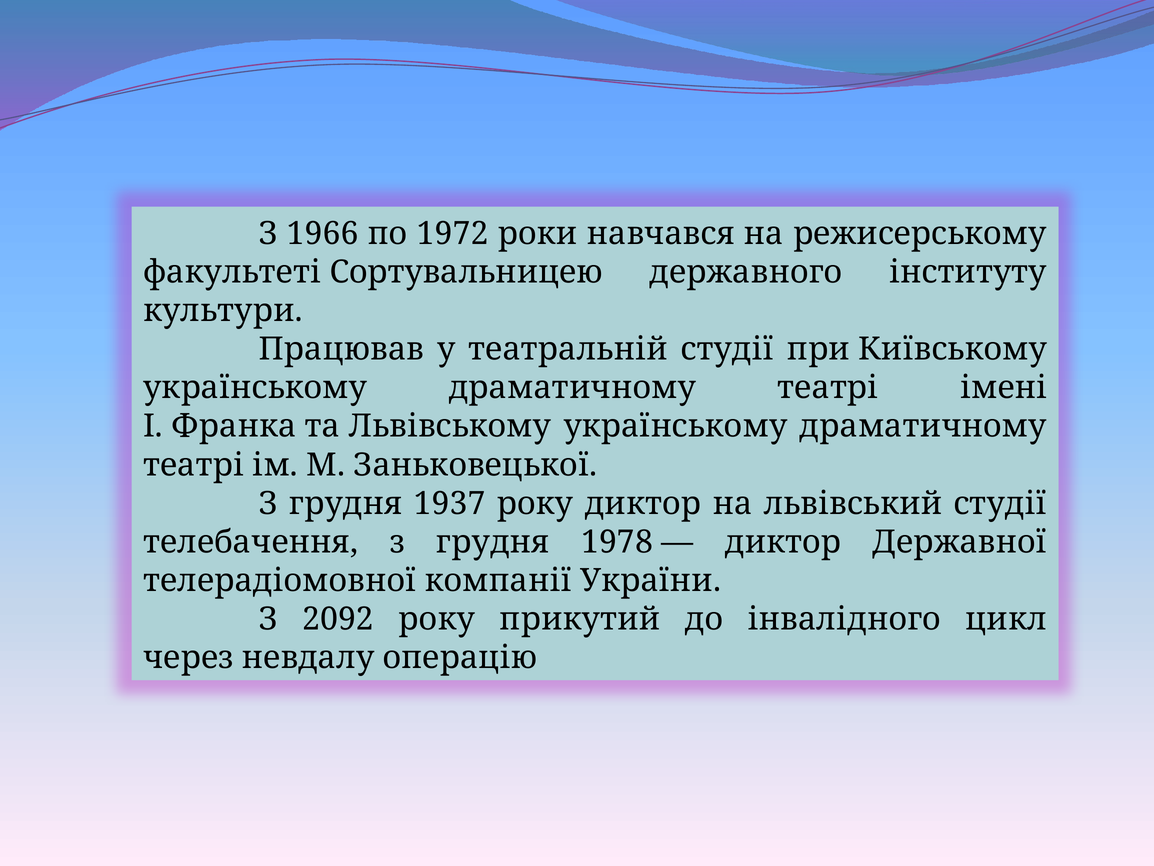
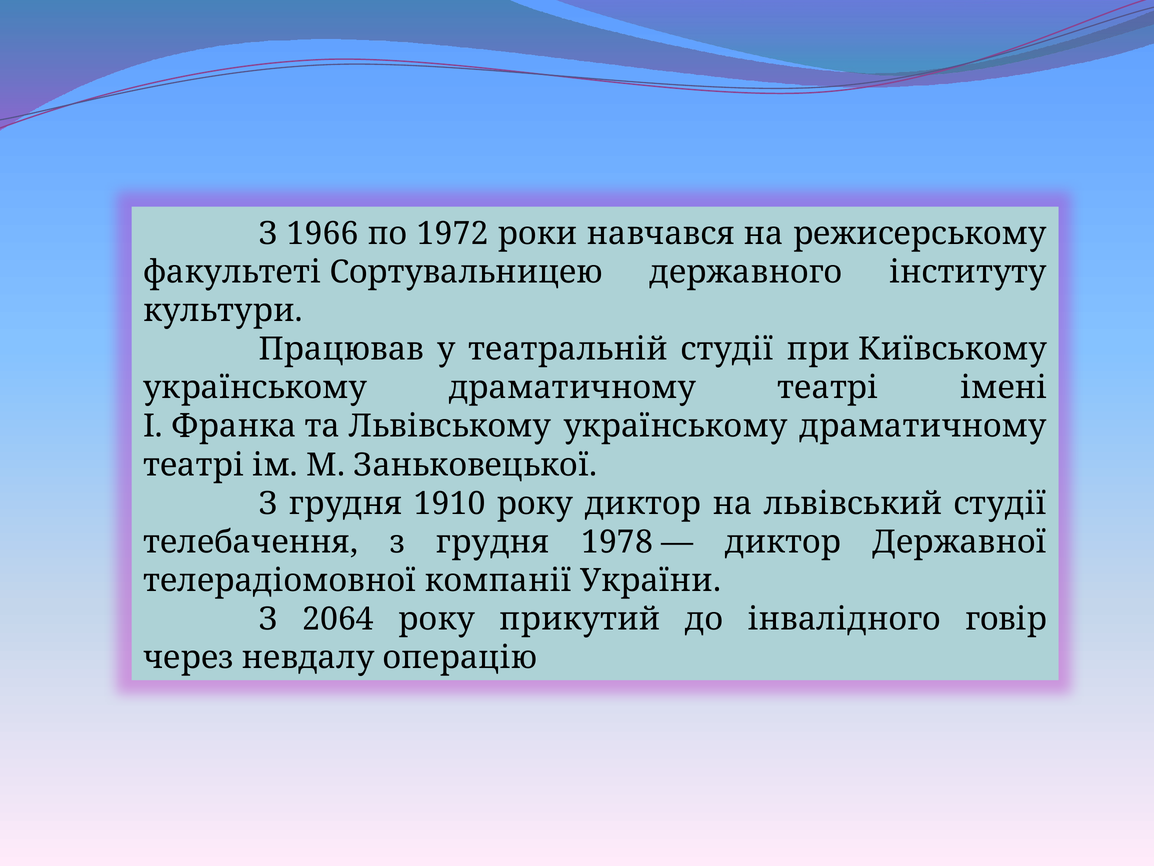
1937: 1937 -> 1910 (450, 503)
2092: 2092 -> 2064 (338, 619)
цикл: цикл -> говір (1006, 619)
